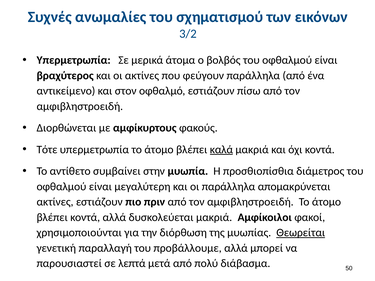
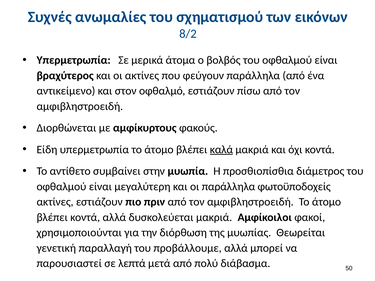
3/2: 3/2 -> 8/2 (188, 34)
Τότε: Τότε -> Είδη (47, 150)
απομακρύνεται: απομακρύνεται -> φωτοϋποδοχείς (294, 187)
Θεωρείται underline: present -> none (301, 233)
